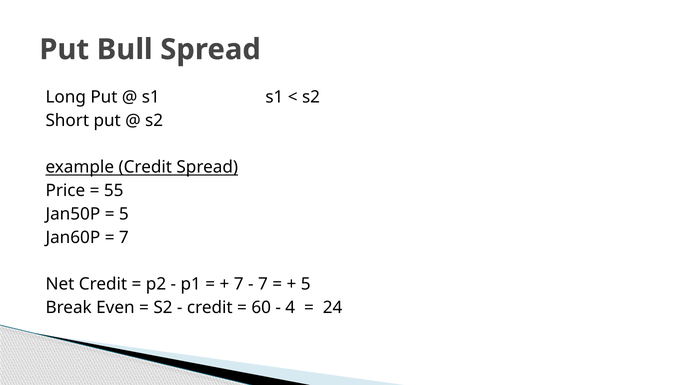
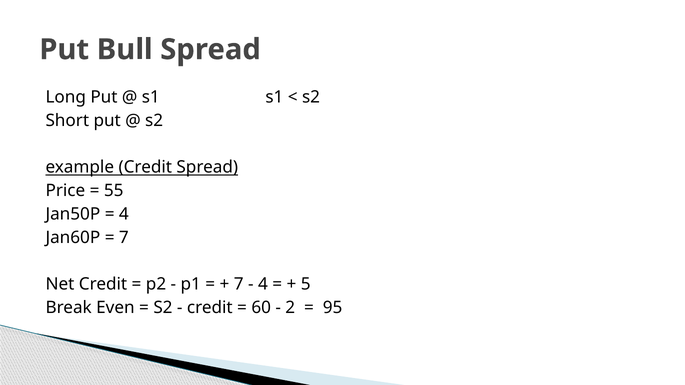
5: 5 -> 4 (124, 214)
7: 7 -> 4 (263, 284)
4: 4 -> 2 (290, 308)
24: 24 -> 95 (333, 308)
